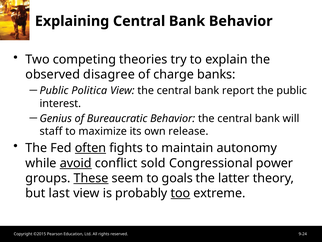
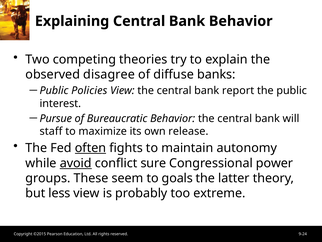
charge: charge -> diffuse (174, 74)
Politica: Politica -> Policies (89, 90)
Genius: Genius -> Pursue (56, 118)
sold: sold -> sure (153, 163)
These underline: present -> none (91, 178)
last: last -> less (59, 193)
too underline: present -> none (180, 193)
